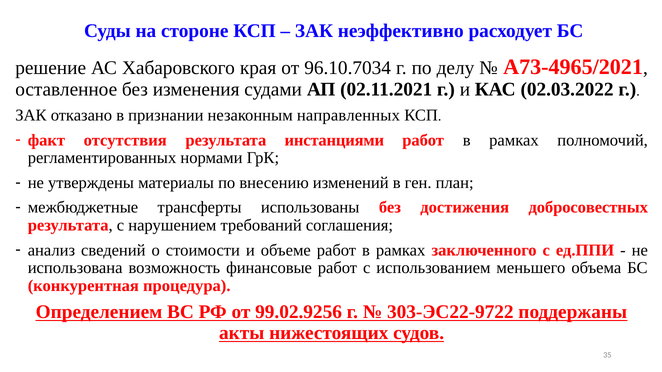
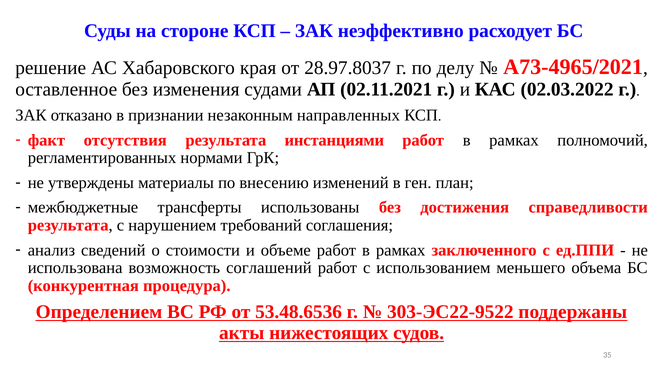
96.10.7034: 96.10.7034 -> 28.97.8037 (348, 68)
добросовестных: добросовестных -> справедливости (588, 208)
финансовые: финансовые -> соглашений (269, 268)
99.02.9256: 99.02.9256 -> 53.48.6536 (299, 312)
303-ЭС22-9722: 303-ЭС22-9722 -> 303-ЭС22-9522 (450, 312)
